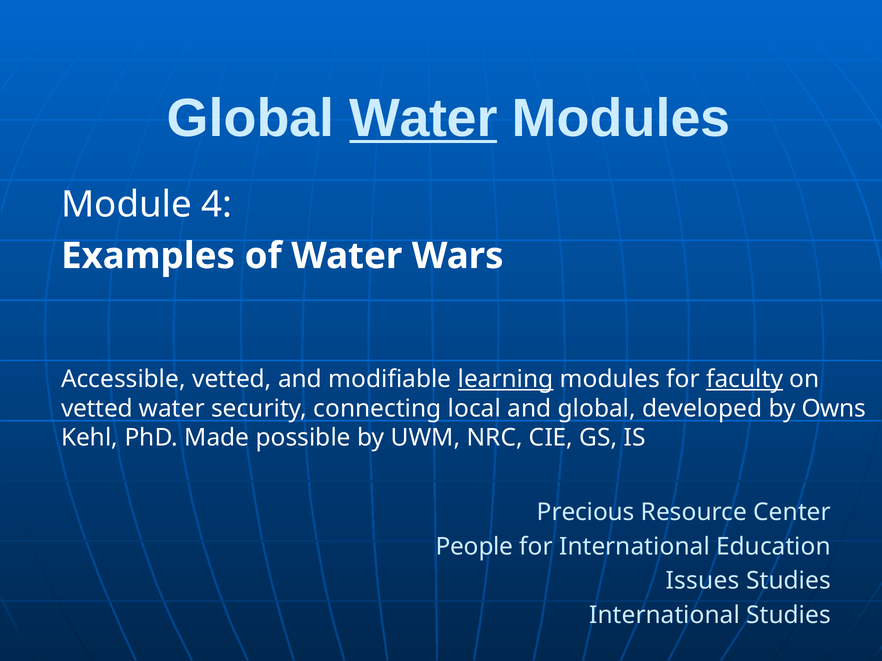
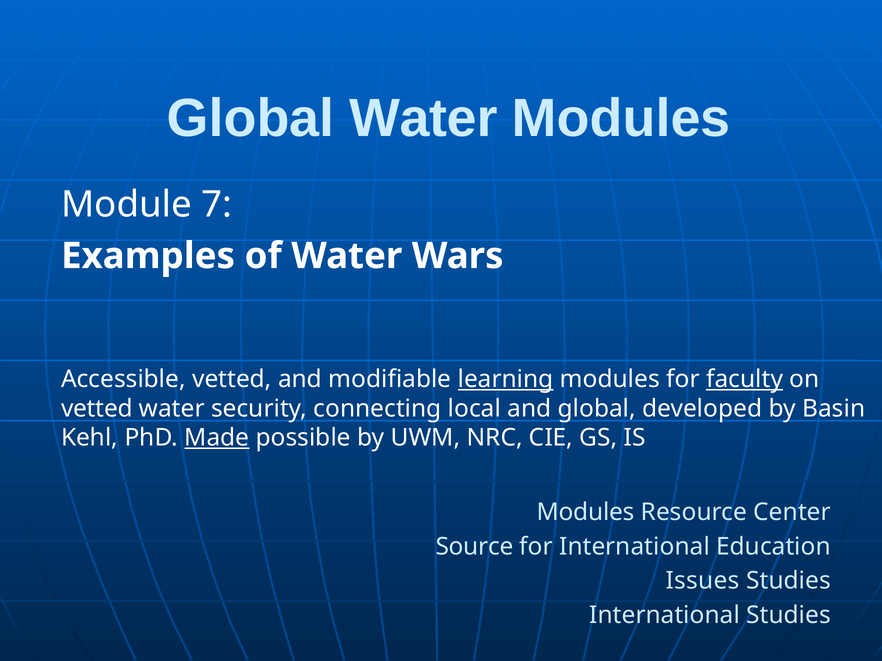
Water underline: present -> none (423, 118)
4: 4 -> 7 (217, 205)
Owns: Owns -> Basin (834, 409)
Made underline: none -> present (217, 438)
Precious: Precious -> Modules (586, 513)
People: People -> Source (475, 547)
